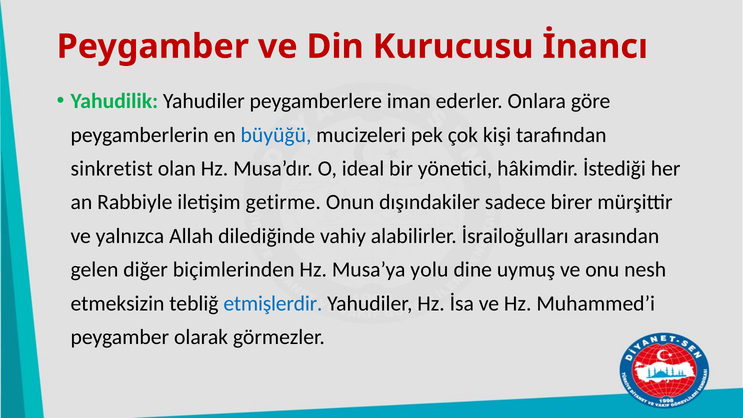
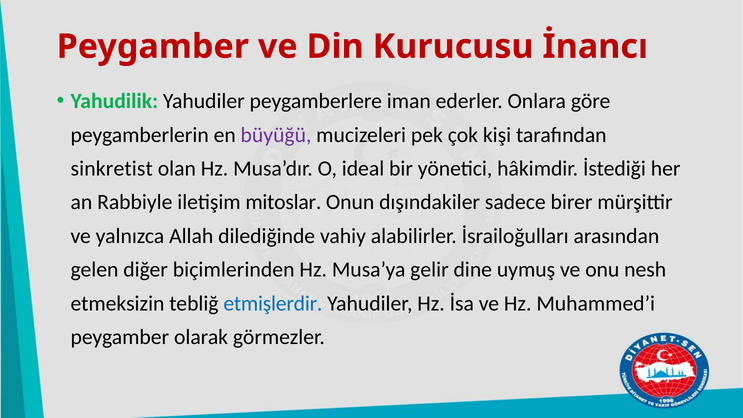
büyüğü colour: blue -> purple (276, 135)
getirme: getirme -> mitoslar (283, 202)
yolu: yolu -> gelir (429, 270)
